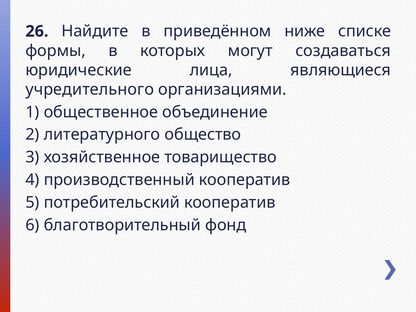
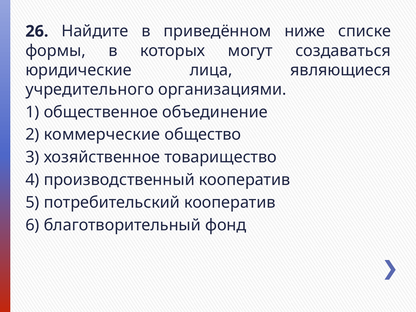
литературного: литературного -> коммерческие (102, 135)
